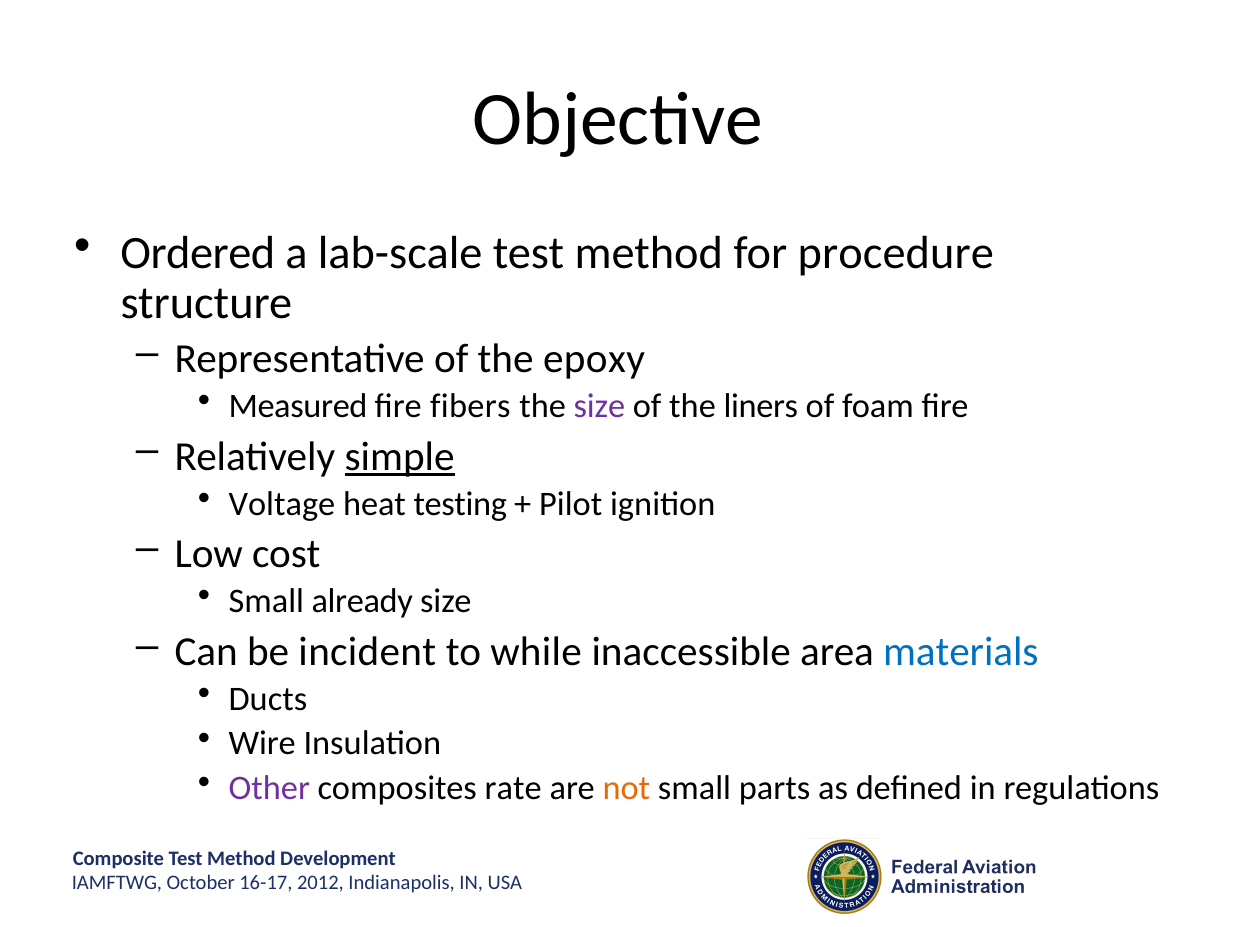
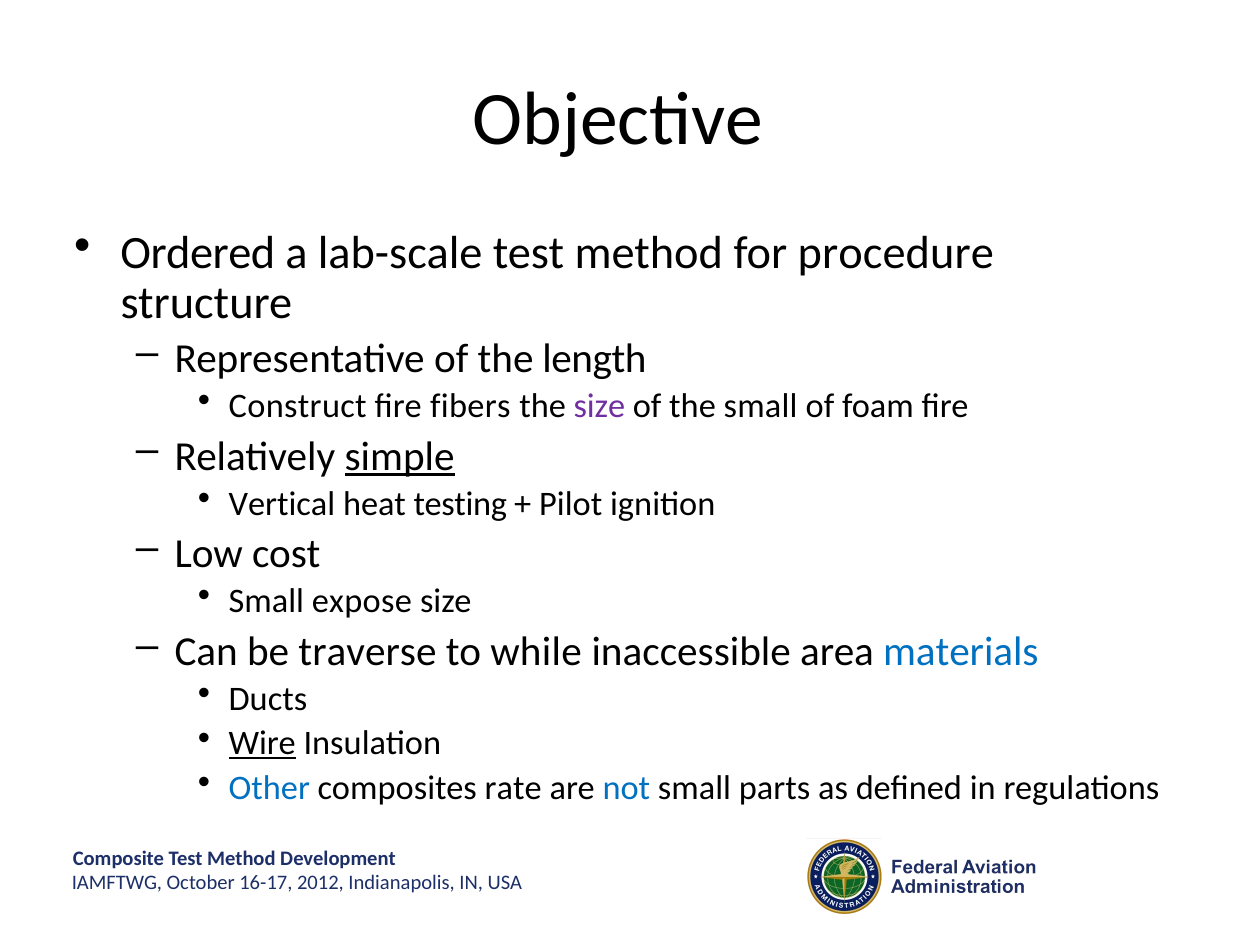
epoxy: epoxy -> length (594, 359)
Measured: Measured -> Construct (298, 406)
the liners: liners -> small (761, 406)
Voltage: Voltage -> Vertical (282, 504)
already: already -> expose (362, 602)
incident: incident -> traverse (367, 652)
Wire underline: none -> present (262, 744)
Other colour: purple -> blue (269, 788)
not colour: orange -> blue (626, 788)
